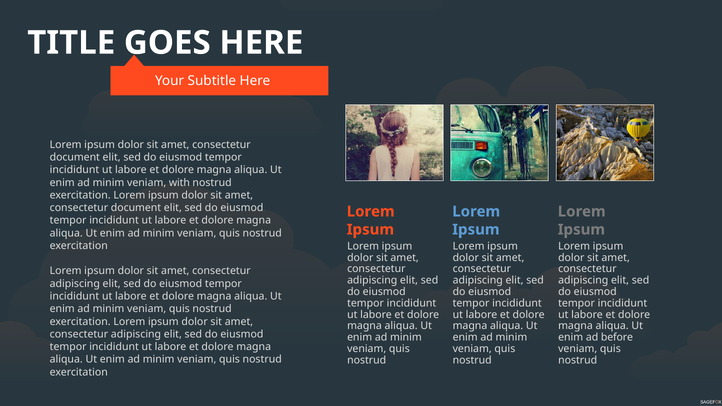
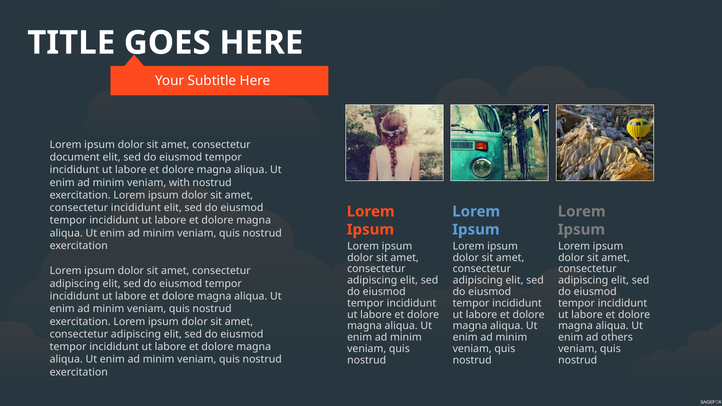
document: document -> incididunt (136, 208)
before: before -> others (617, 337)
